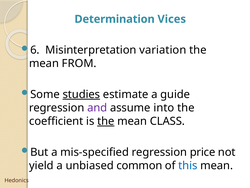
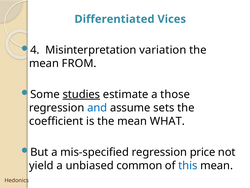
Determination: Determination -> Differentiated (114, 19)
6: 6 -> 4 (35, 50)
guide: guide -> those (175, 94)
and colour: purple -> blue (97, 108)
into: into -> sets (164, 108)
the underline: present -> none (106, 121)
CLASS: CLASS -> WHAT (167, 121)
